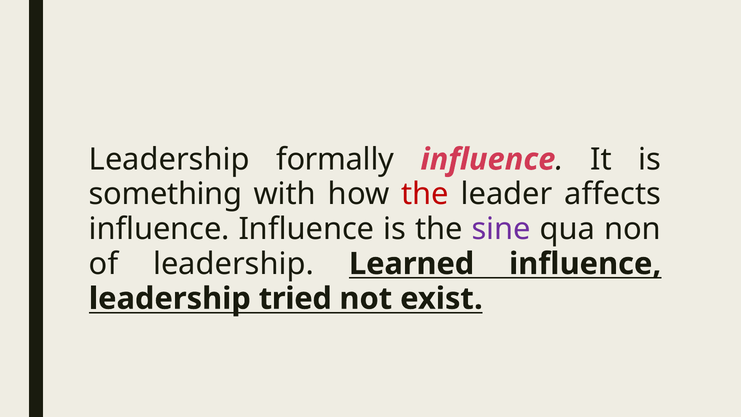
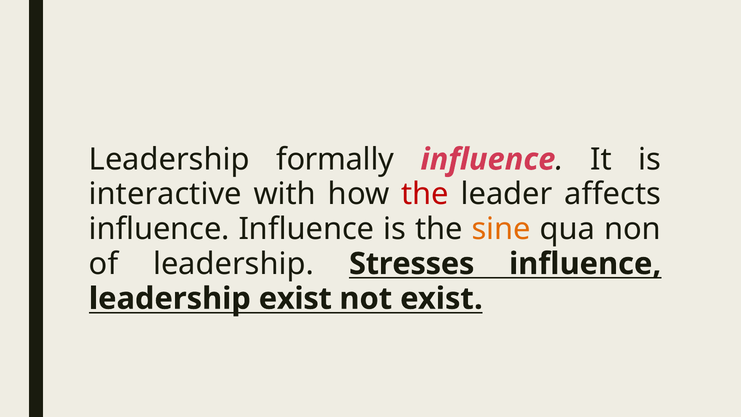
something: something -> interactive (165, 194)
sine colour: purple -> orange (501, 229)
Learned: Learned -> Stresses (412, 264)
leadership tried: tried -> exist (295, 299)
